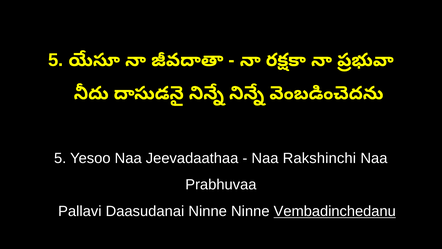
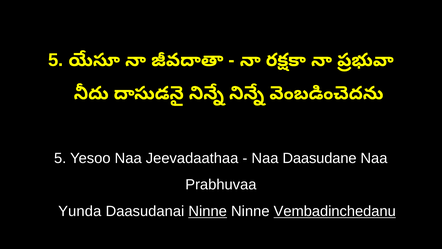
Rakshinchi: Rakshinchi -> Daasudane (320, 158)
Pallavi: Pallavi -> Yunda (80, 211)
Ninne underline: none -> present (208, 211)
